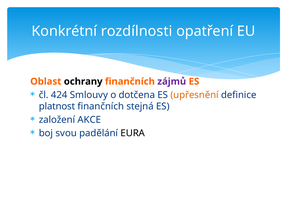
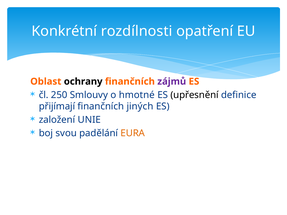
424: 424 -> 250 (59, 95)
dotčena: dotčena -> hmotné (137, 95)
upřesnění colour: orange -> black (195, 95)
platnost: platnost -> přijímají (57, 106)
stejná: stejná -> jiných (140, 106)
AKCE: AKCE -> UNIE (89, 120)
EURA colour: black -> orange (133, 133)
